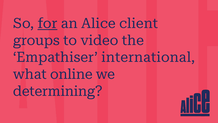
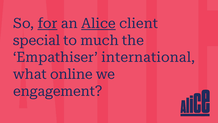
Alice underline: none -> present (98, 23)
groups: groups -> special (36, 40)
video: video -> much (100, 40)
determining: determining -> engagement (58, 91)
